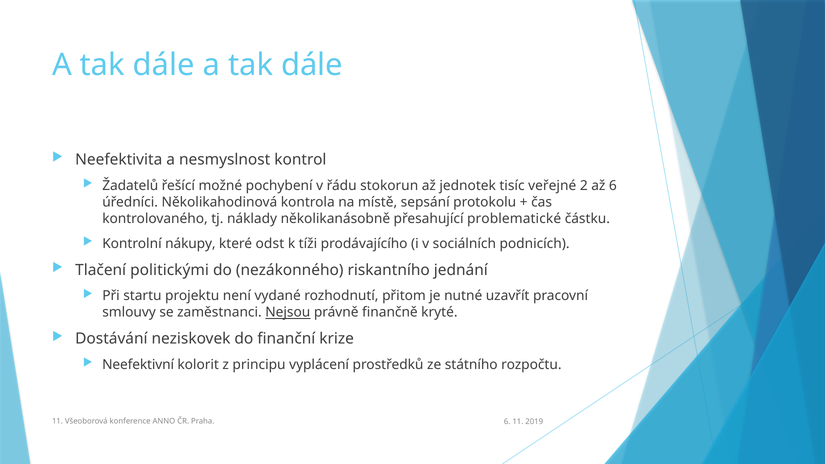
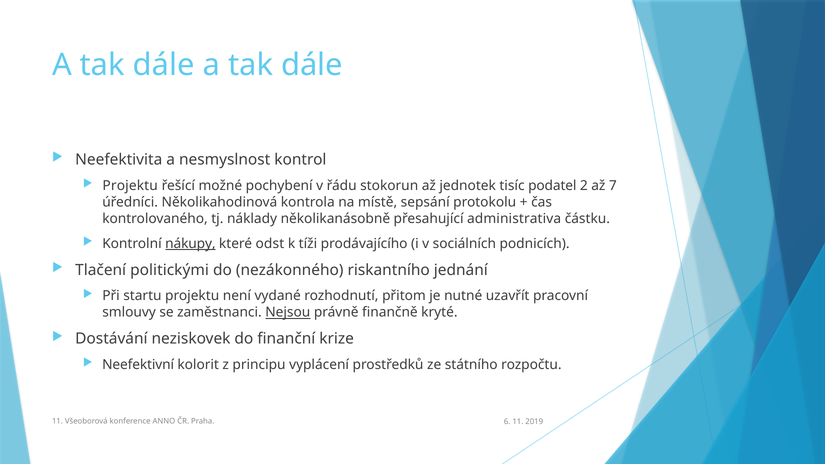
Žadatelů: Žadatelů -> Projektu (130, 186)
veřejné: veřejné -> podatel (552, 186)
až 6: 6 -> 7 (613, 186)
problematické: problematické -> administrativa (514, 219)
nákupy underline: none -> present (190, 244)
